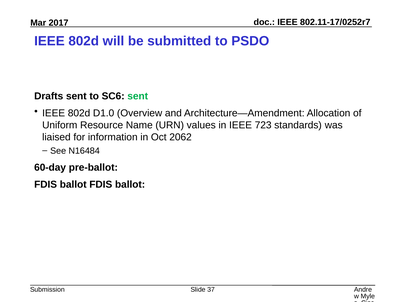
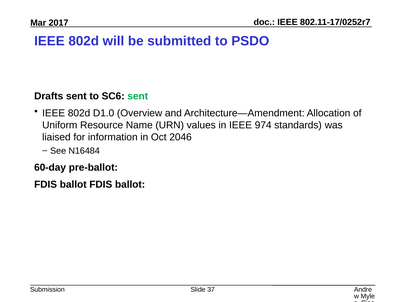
723: 723 -> 974 (263, 125)
2062: 2062 -> 2046 (181, 137)
